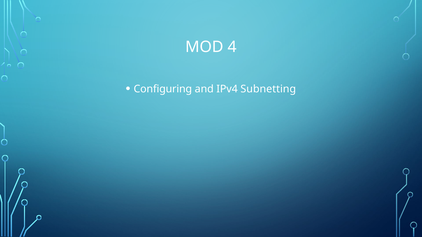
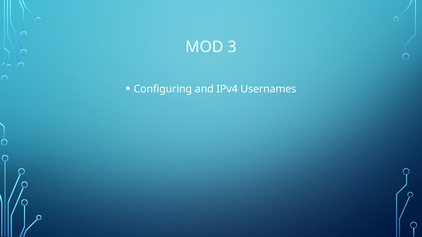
4: 4 -> 3 (232, 47)
Subnetting: Subnetting -> Usernames (268, 89)
